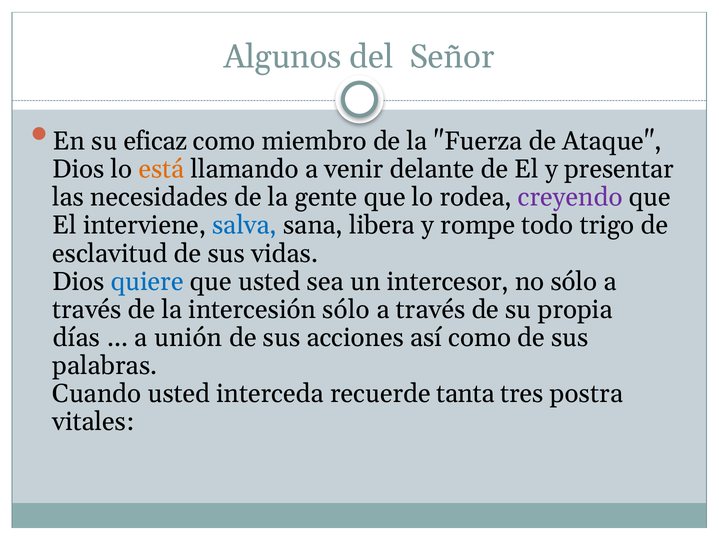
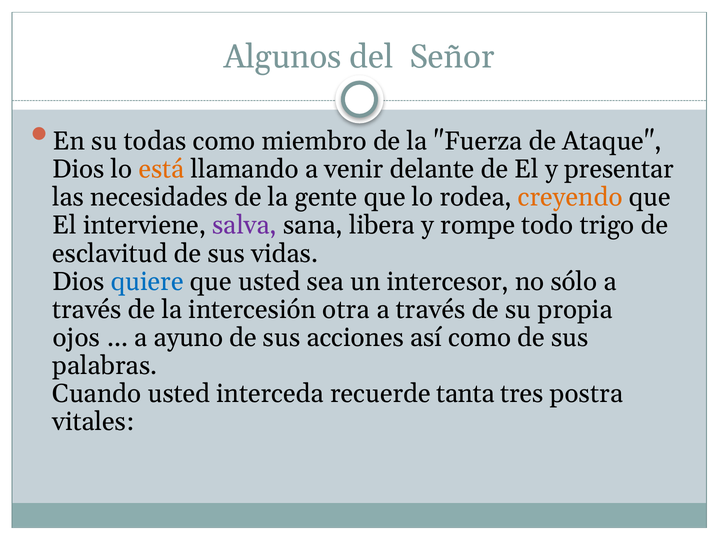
eficaz: eficaz -> todas (155, 141)
creyendo colour: purple -> orange (570, 197)
salva colour: blue -> purple (245, 225)
intercesión sólo: sólo -> otra (346, 309)
días: días -> ojos (76, 337)
unión: unión -> ayuno (188, 337)
